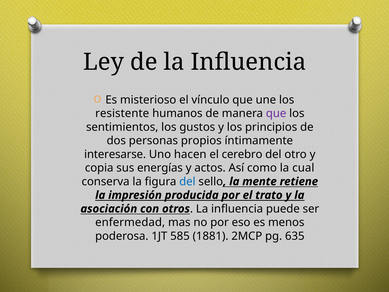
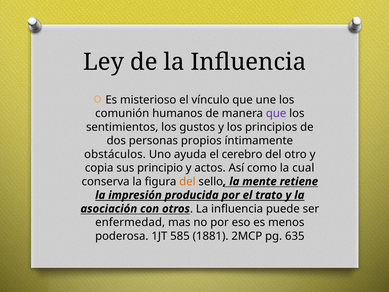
resistente: resistente -> comunión (122, 113)
interesarse: interesarse -> obstáculos (115, 154)
hacen: hacen -> ayuda (190, 154)
energías: energías -> principio (160, 168)
del colour: blue -> orange (187, 181)
